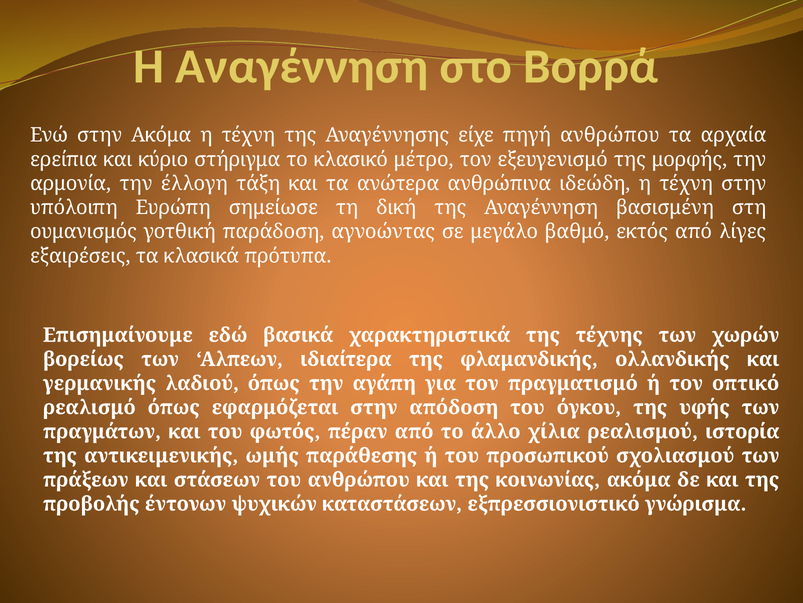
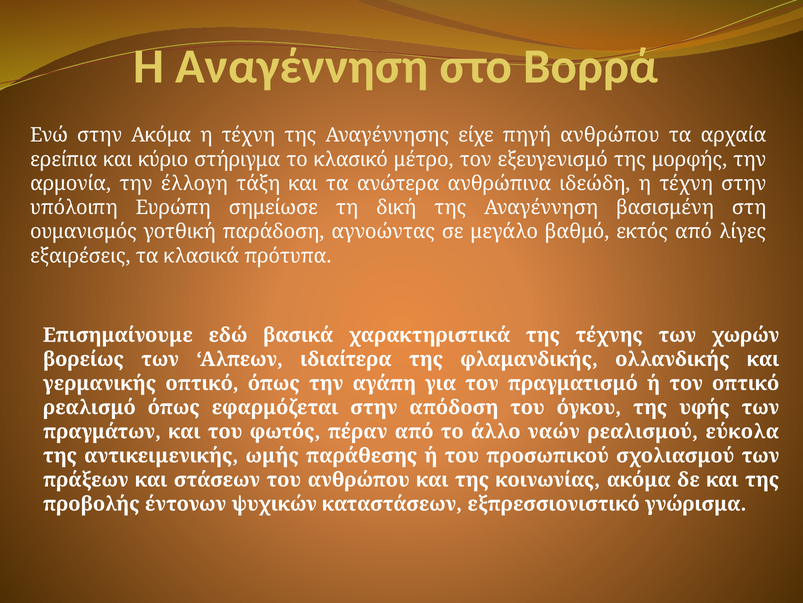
γερμανικής λαδιού: λαδιού -> οπτικό (202, 383)
χίλια: χίλια -> ναών (554, 431)
ιστορία: ιστορία -> εύκολα (742, 431)
